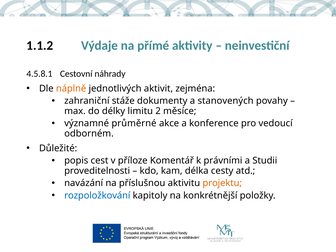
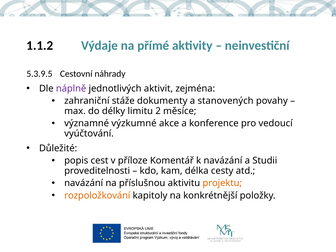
4.5.8.1: 4.5.8.1 -> 5.3.9.5 (39, 74)
náplně colour: orange -> purple (71, 88)
průměrné: průměrné -> výzkumné (134, 123)
odborném: odborném -> vyúčtování (89, 133)
k právními: právními -> navázání (223, 161)
rozpoložkování colour: blue -> orange (97, 196)
